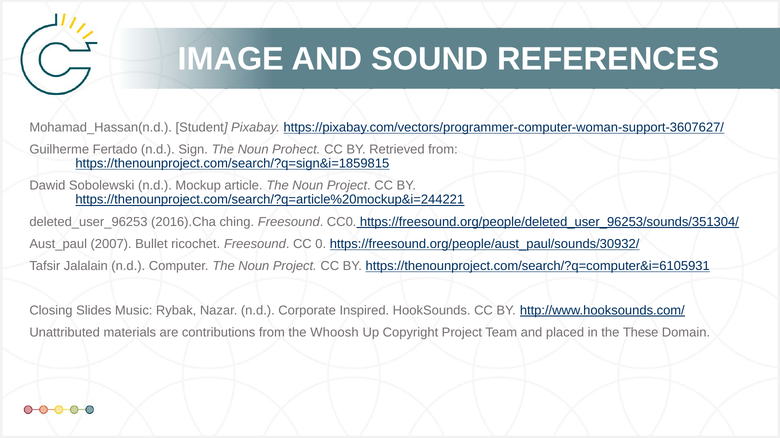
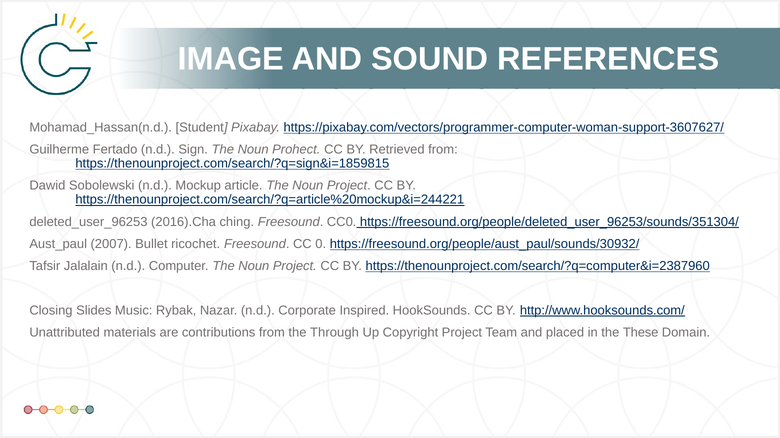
https://thenounproject.com/search/?q=computer&i=6105931: https://thenounproject.com/search/?q=computer&i=6105931 -> https://thenounproject.com/search/?q=computer&i=2387960 (538, 266)
Whoosh: Whoosh -> Through (334, 333)
